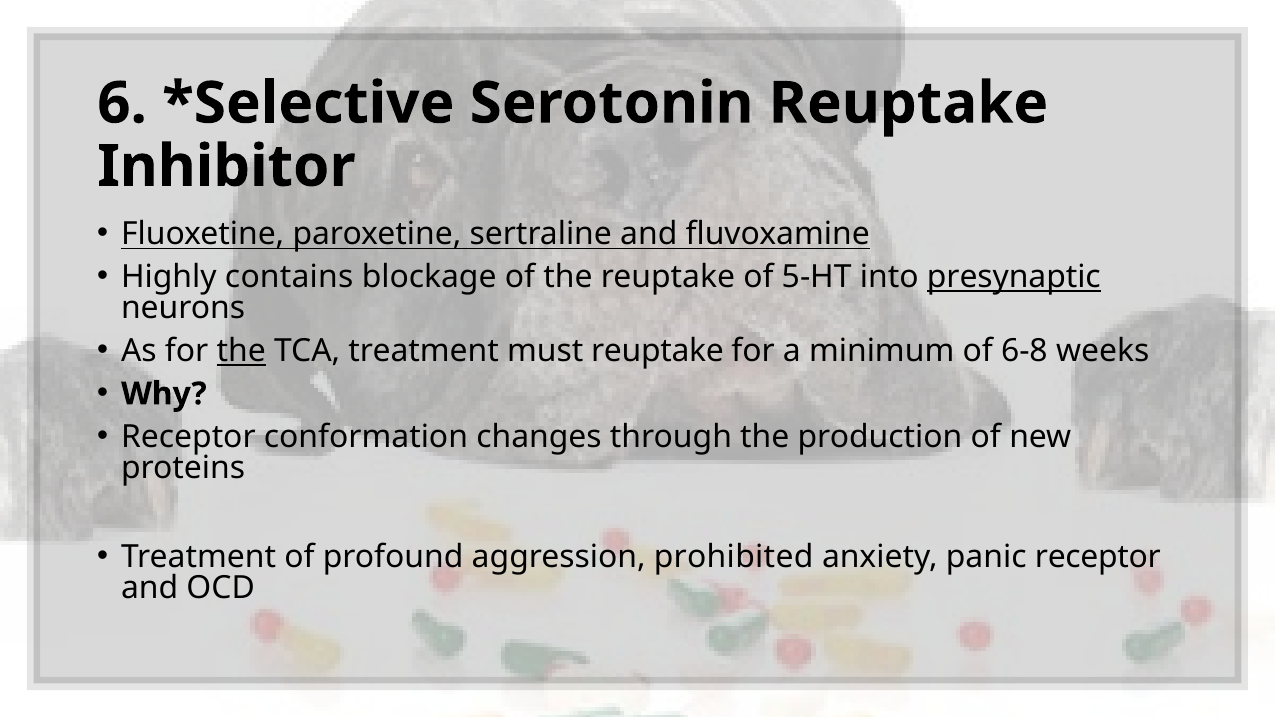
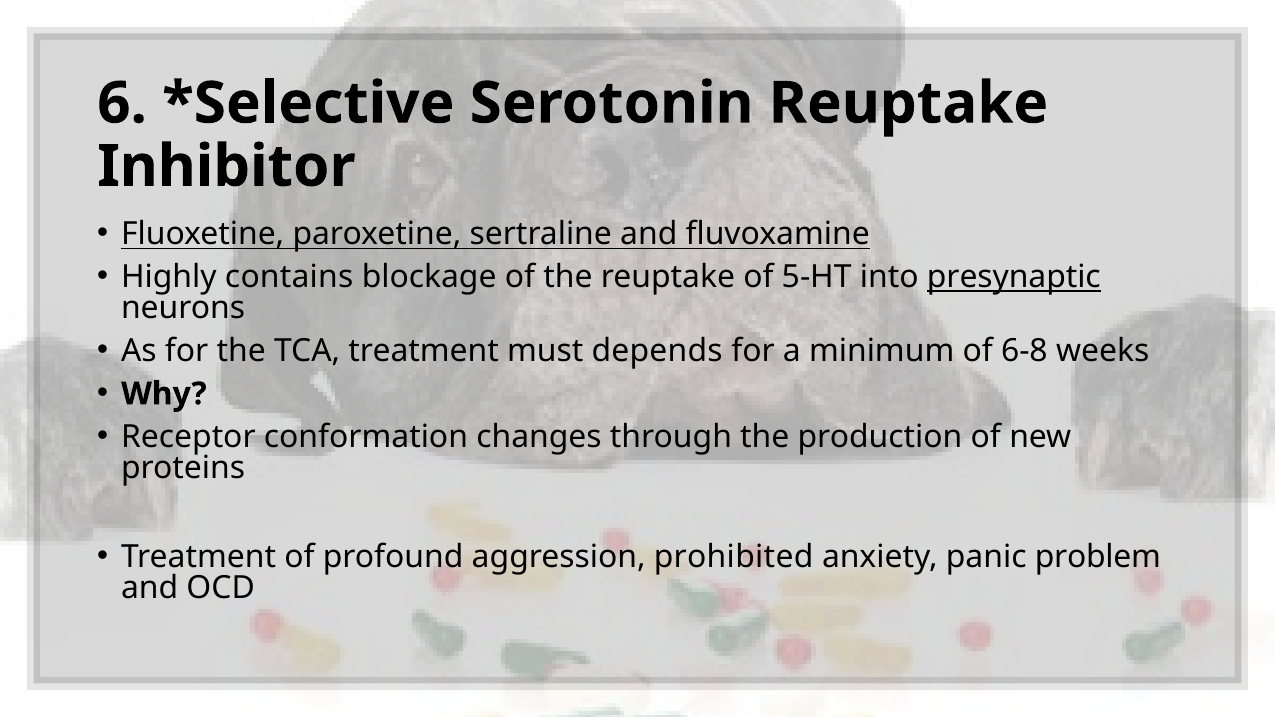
the underline: present -> none (241, 351)
must reuptake: reuptake -> depends (657, 351)
panic receptor: receptor -> problem (1098, 557)
